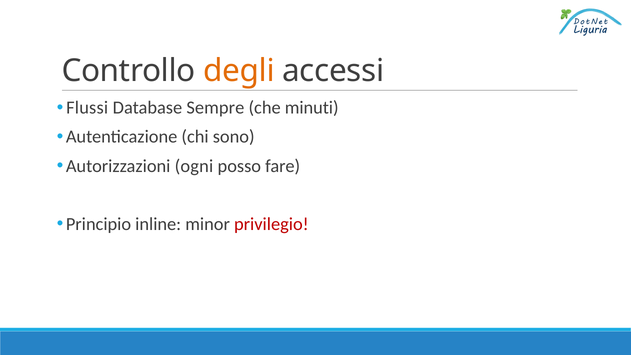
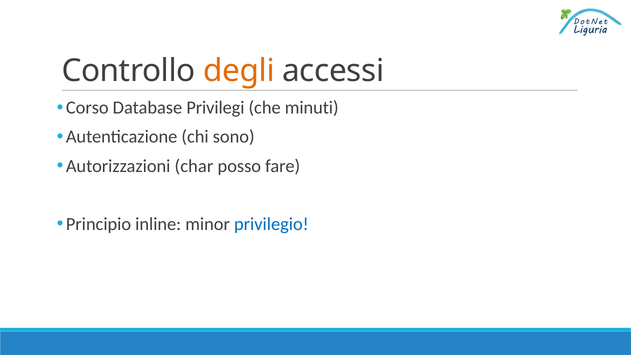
Flussi: Flussi -> Corso (87, 108)
Sempre: Sempre -> Privilegi (215, 108)
ogni: ogni -> char (194, 166)
privilegio colour: red -> blue (271, 224)
